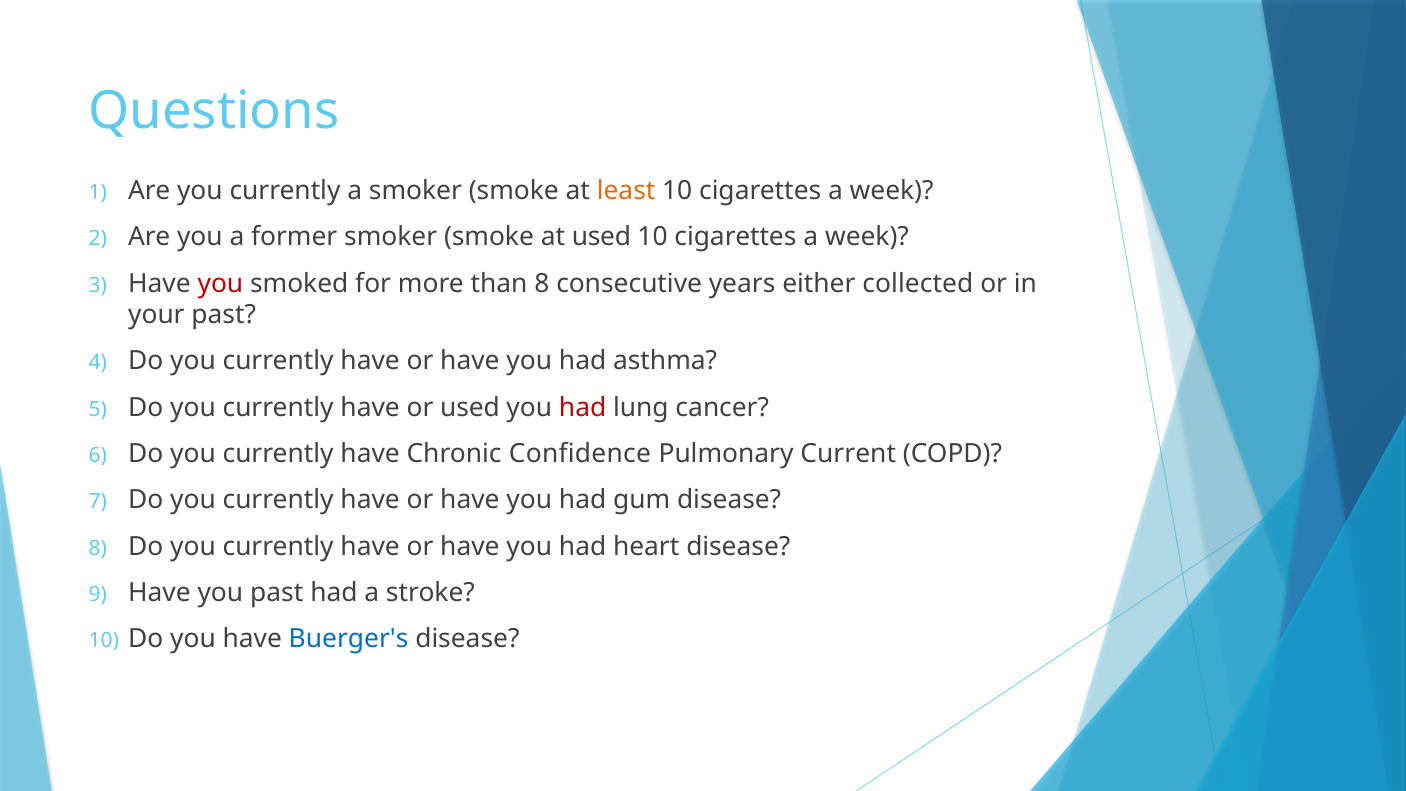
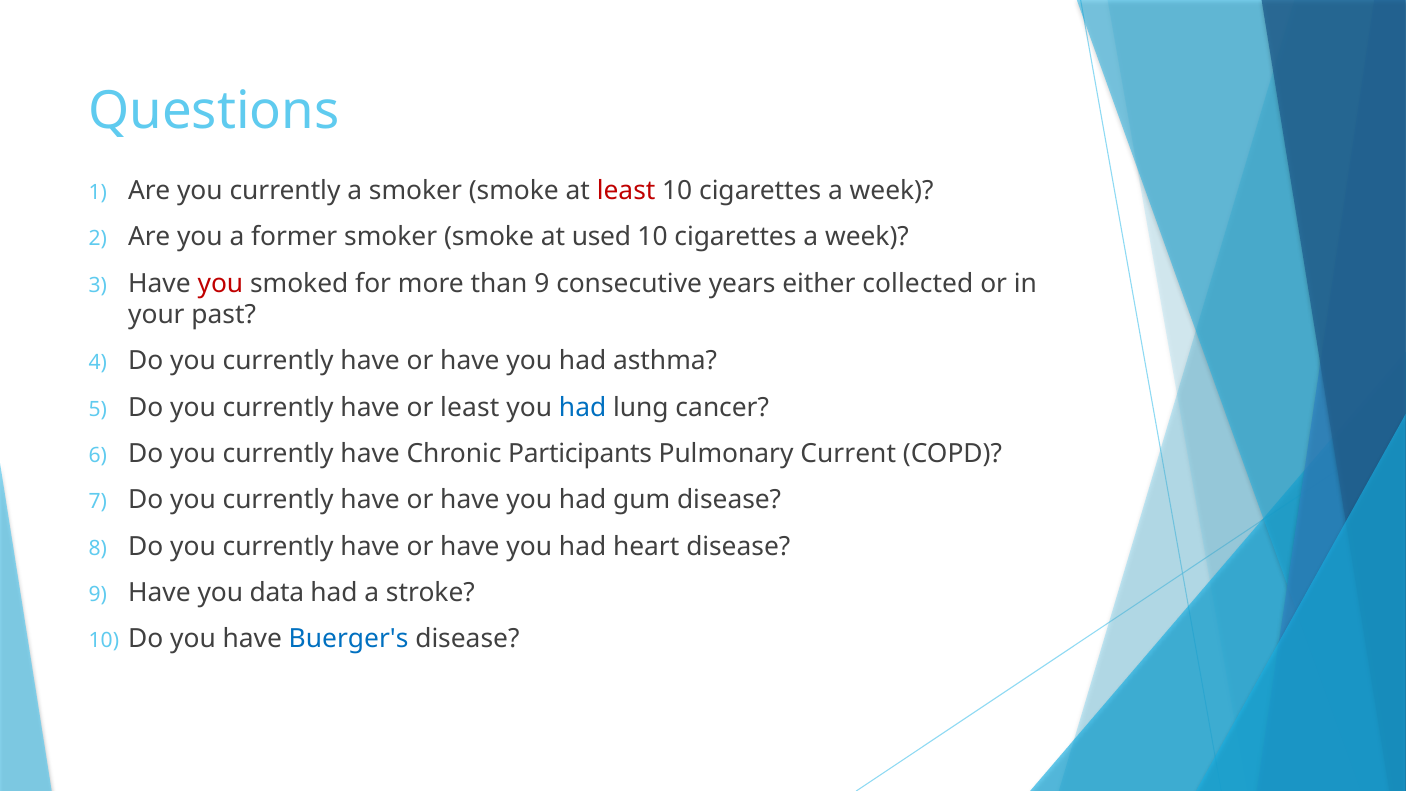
least colour: orange -> red (626, 191)
than 8: 8 -> 9 (542, 283)
or used: used -> least (470, 407)
had colour: red -> blue (583, 407)
Confidence: Confidence -> Participants (580, 454)
you past: past -> data (277, 593)
